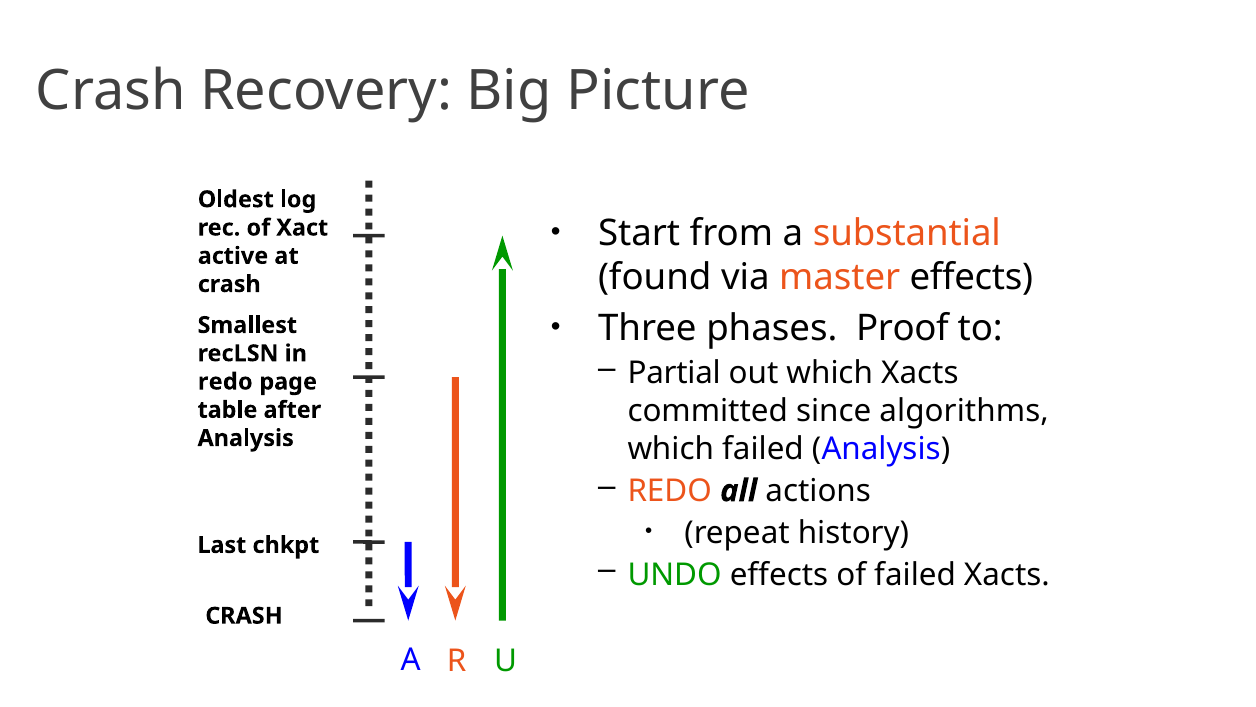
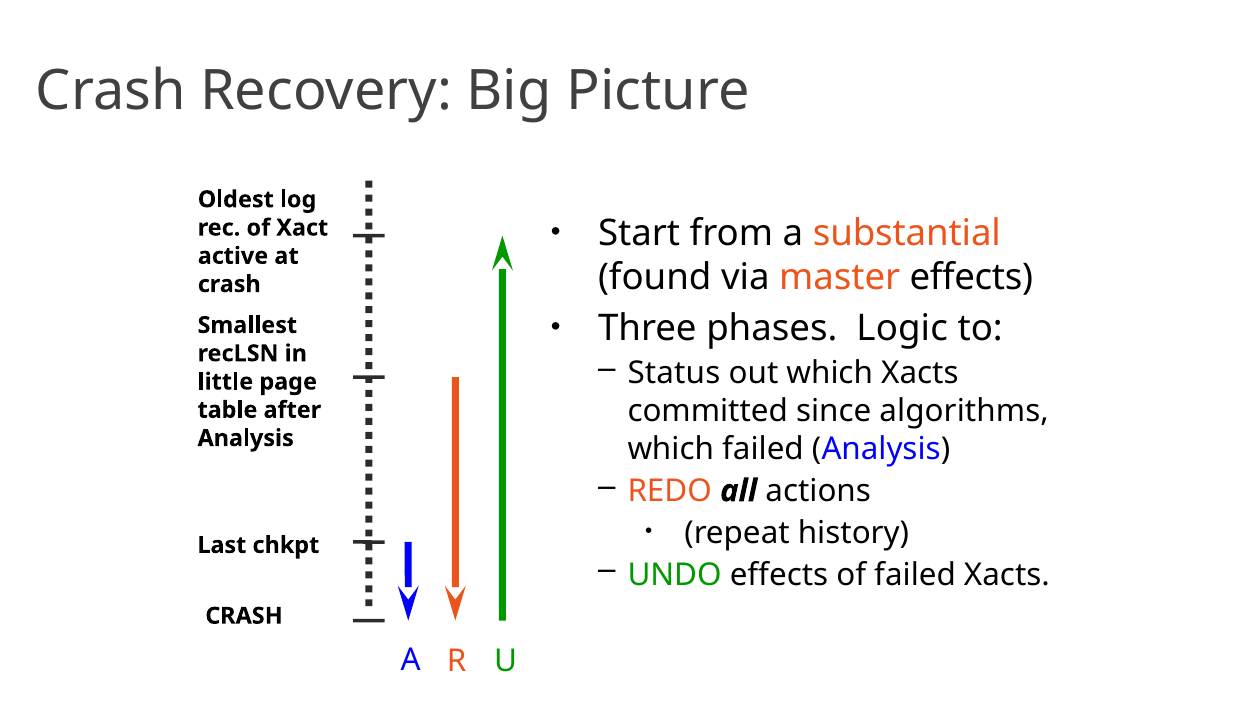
Proof: Proof -> Logic (902, 329)
Partial: Partial -> Status (674, 373)
redo: redo -> little (225, 381)
